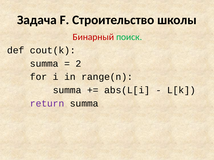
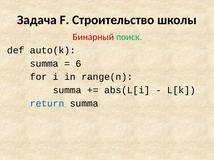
cout(k: cout(k -> auto(k (53, 50)
2: 2 -> 6 (79, 64)
return colour: purple -> blue (47, 104)
